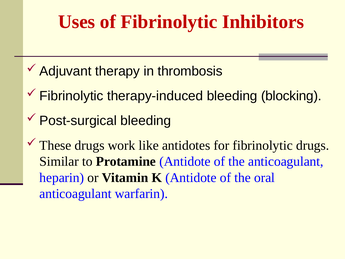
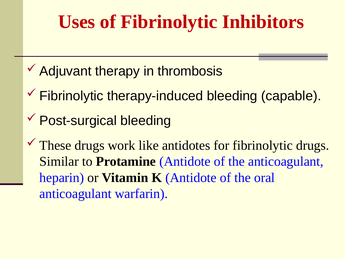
blocking: blocking -> capable (291, 96)
